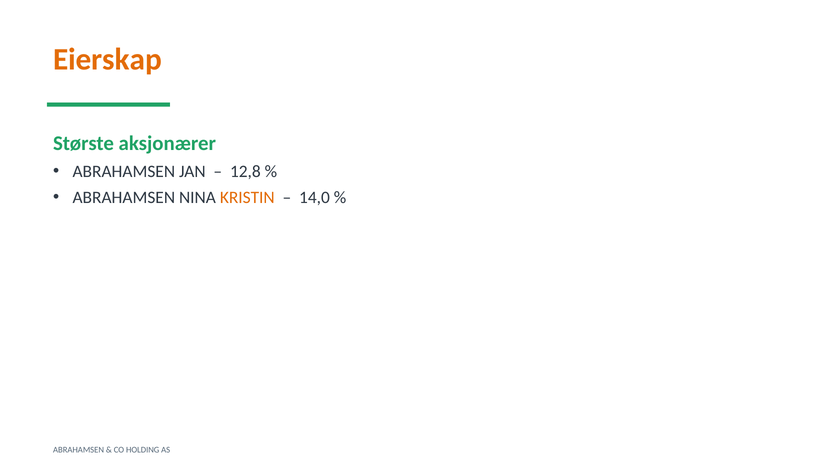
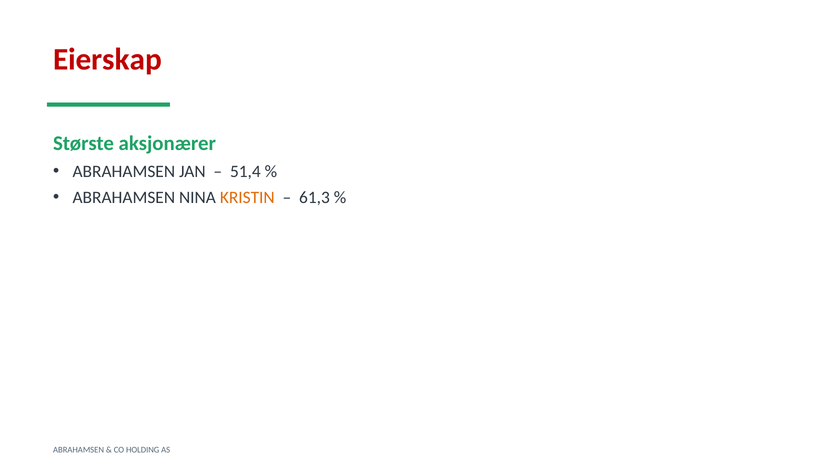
Eierskap colour: orange -> red (107, 60)
12,8: 12,8 -> 51,4 (245, 171)
14,0: 14,0 -> 61,3 (314, 198)
